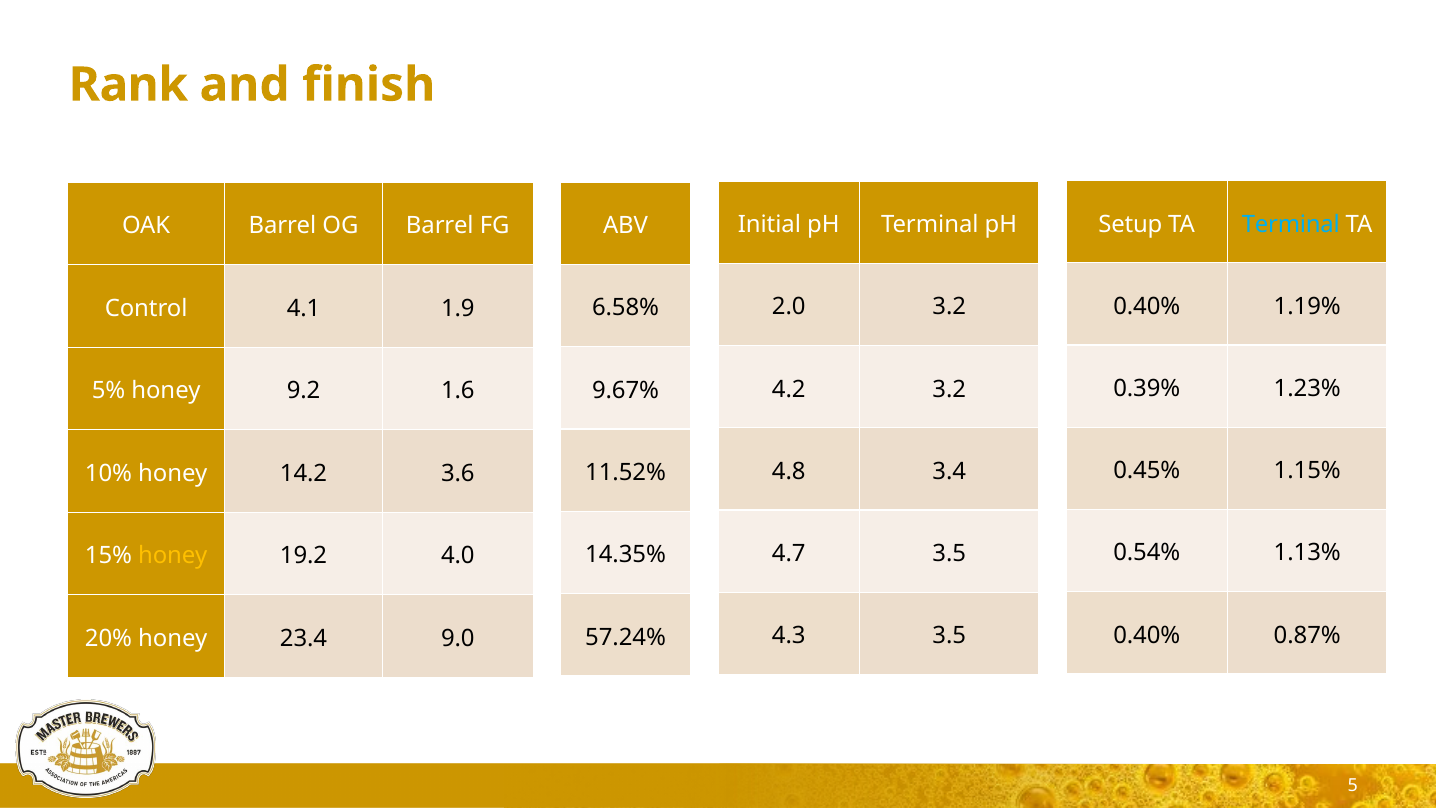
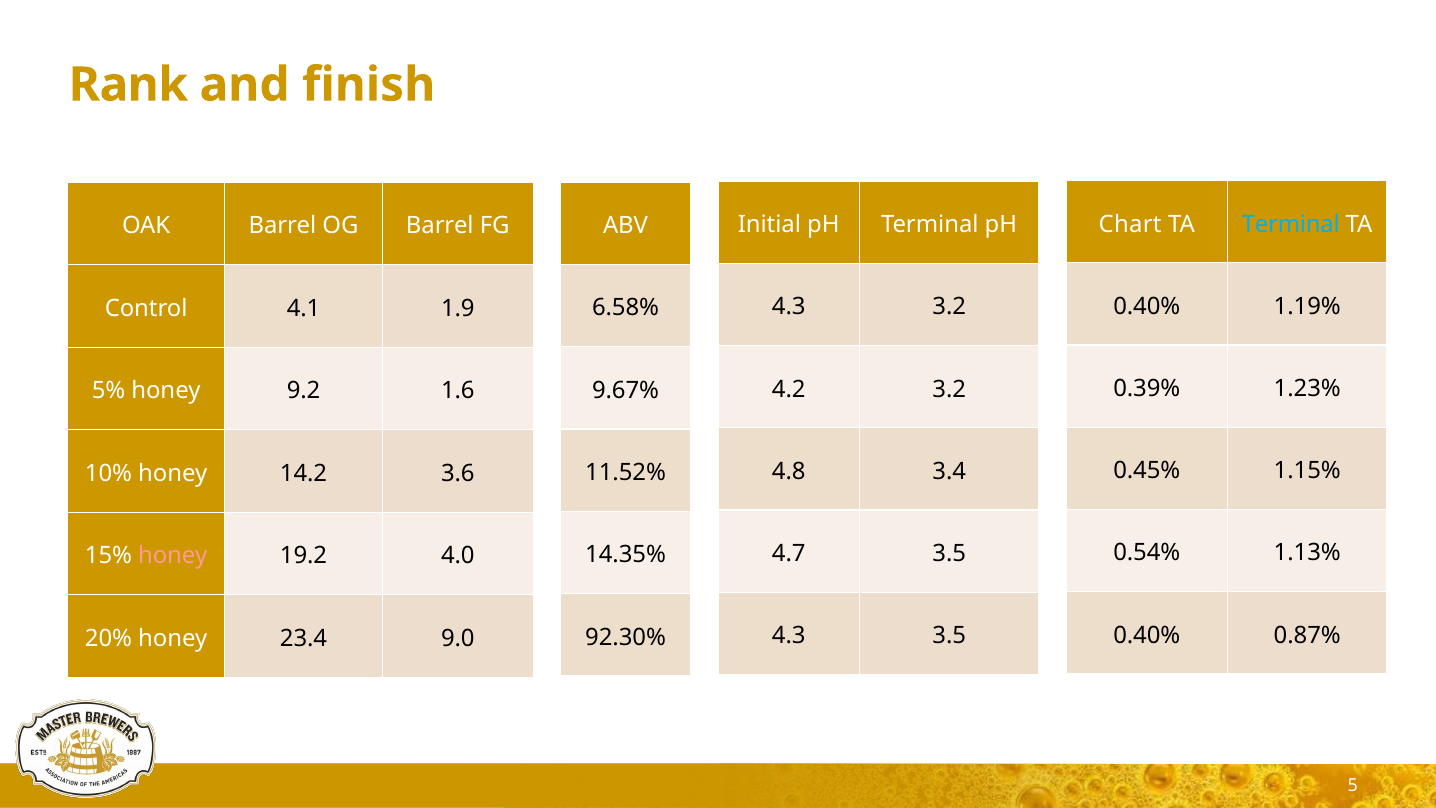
Setup: Setup -> Chart (1130, 224)
2.0: 2.0 -> 4.3 (789, 307)
honey colour: yellow -> pink (173, 556)
57.24%: 57.24% -> 92.30% (626, 637)
